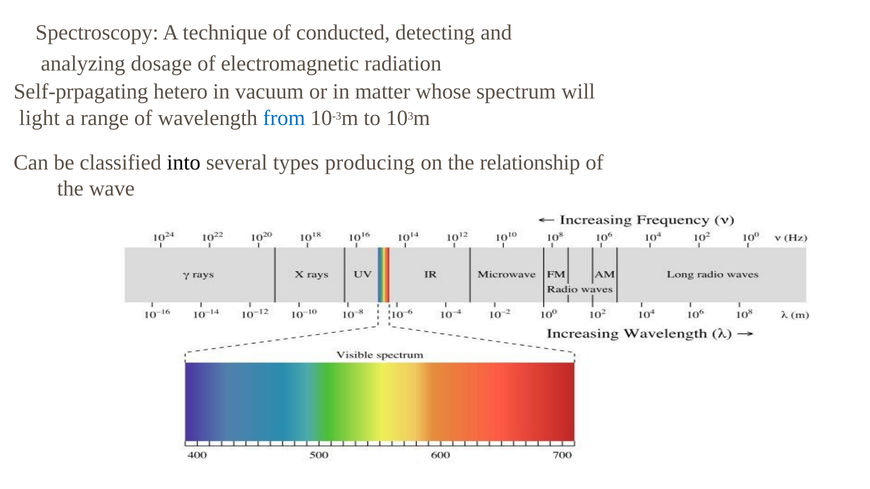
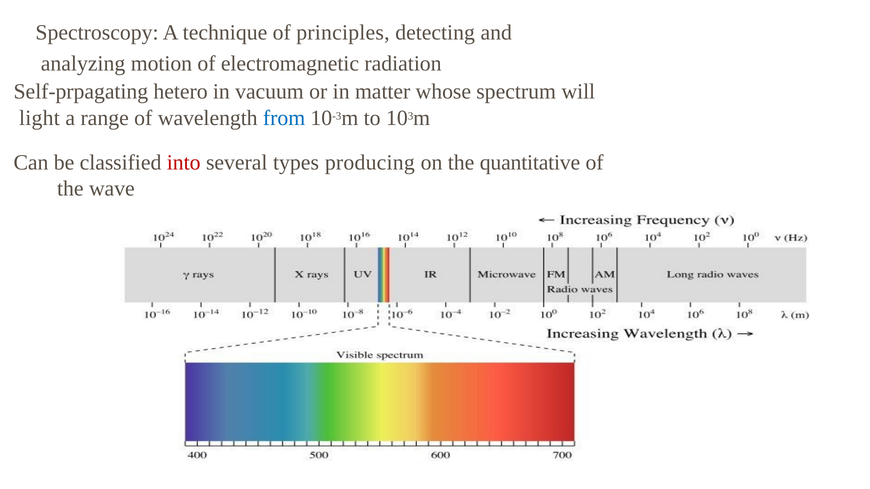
conducted: conducted -> principles (343, 33)
dosage: dosage -> motion (161, 64)
into colour: black -> red (184, 163)
relationship: relationship -> quantitative (530, 163)
